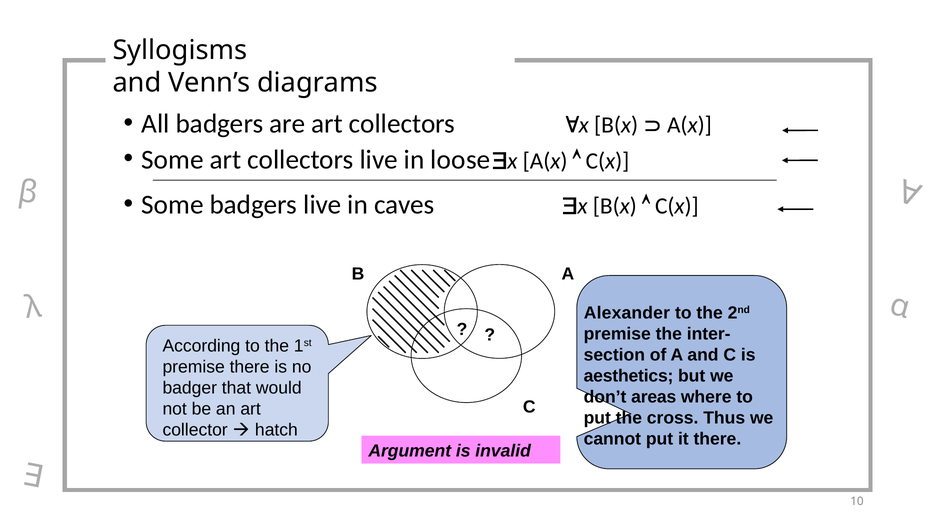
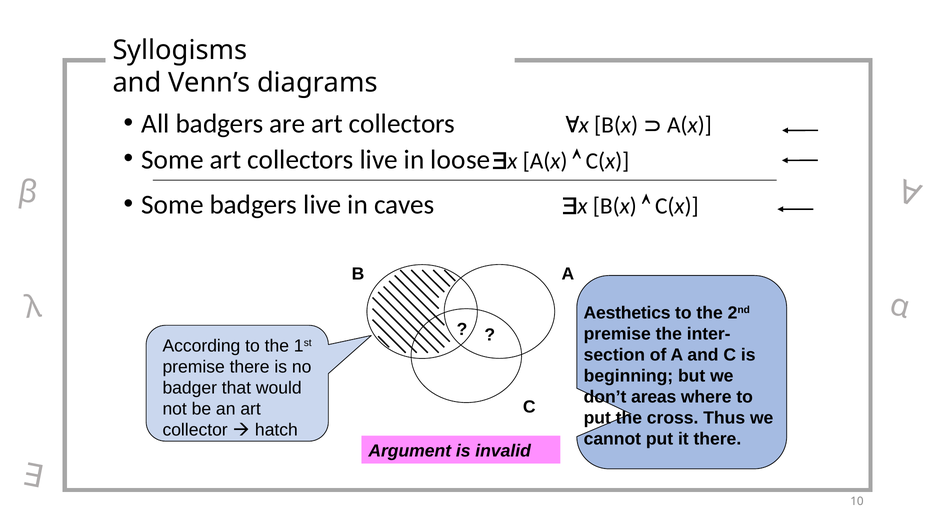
Alexander: Alexander -> Aesthetics (627, 313)
aesthetics: aesthetics -> beginning (628, 376)
